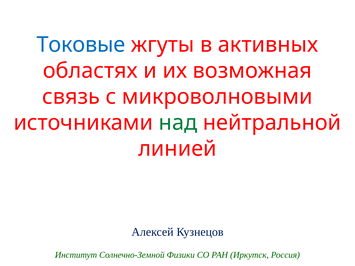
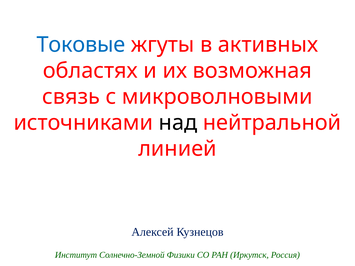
над colour: green -> black (178, 123)
